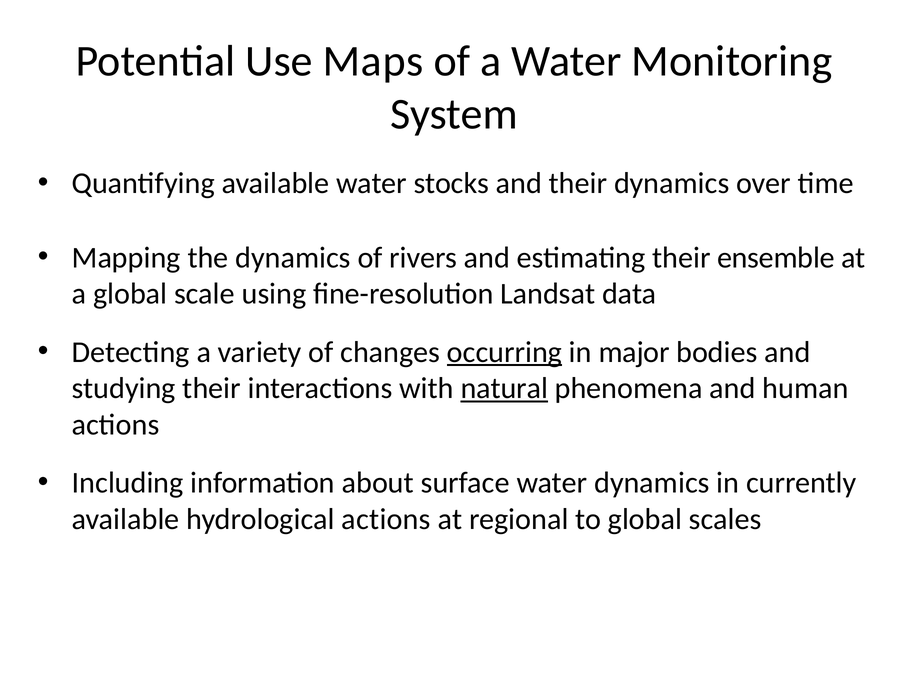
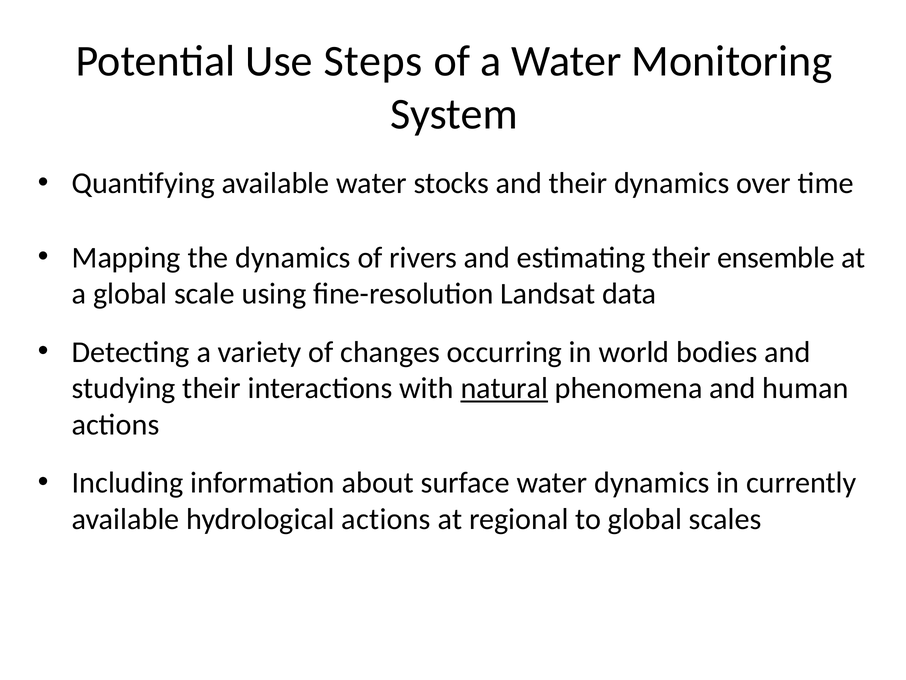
Maps: Maps -> Steps (373, 61)
occurring underline: present -> none (504, 352)
major: major -> world (634, 352)
